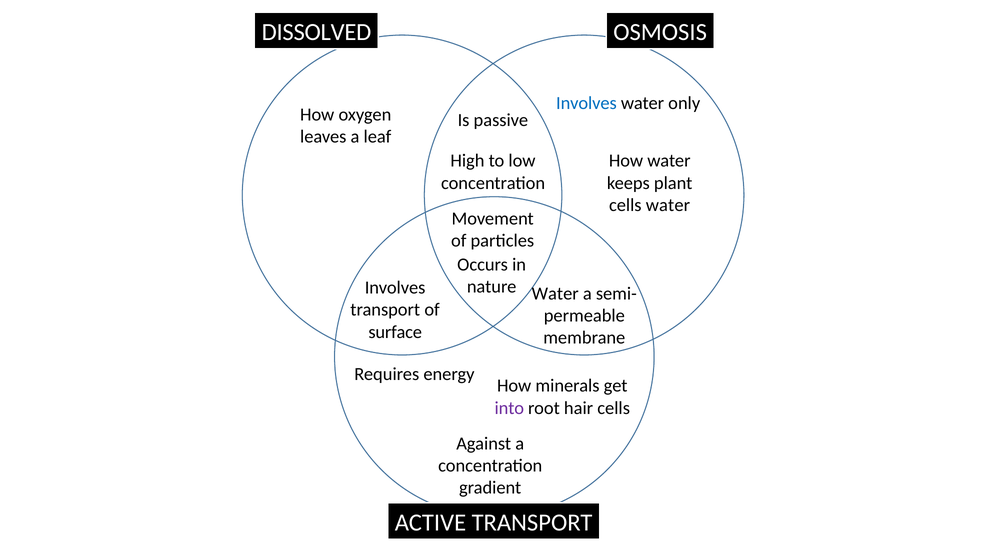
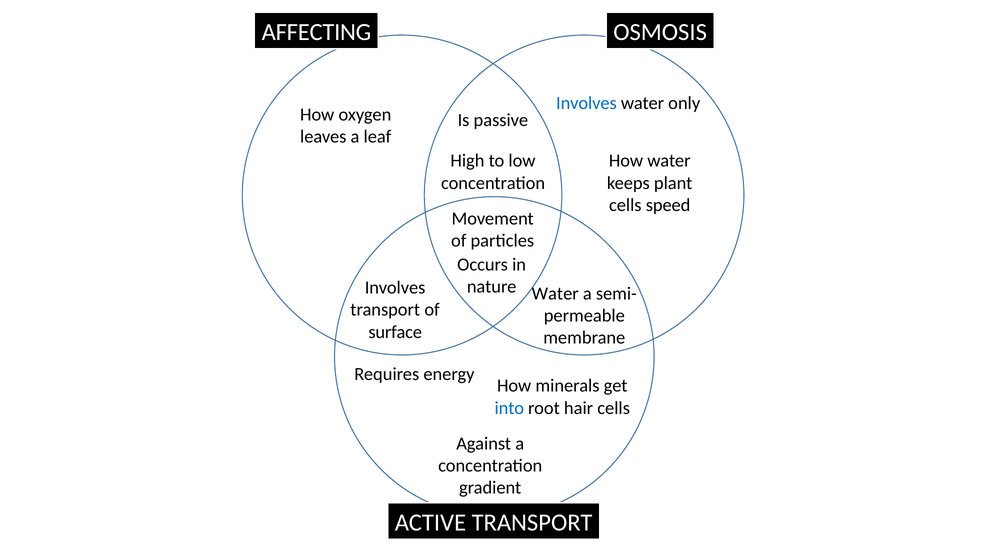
DISSOLVED: DISSOLVED -> AFFECTING (316, 32)
cells water: water -> speed (668, 205)
into colour: purple -> blue (509, 408)
